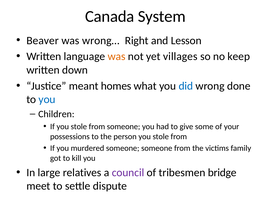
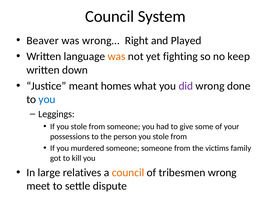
Canada: Canada -> Council (110, 16)
Lesson: Lesson -> Played (186, 41)
villages: villages -> fighting (180, 56)
did colour: blue -> purple (186, 86)
Children: Children -> Leggings (56, 114)
council colour: purple -> orange (128, 173)
tribesmen bridge: bridge -> wrong (222, 173)
